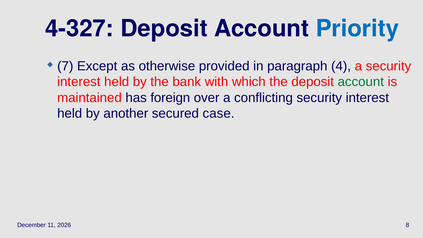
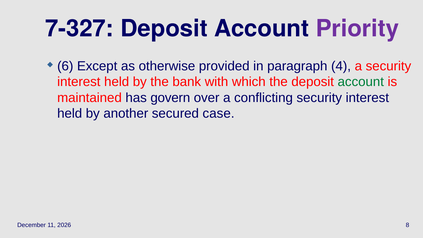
4-327: 4-327 -> 7-327 (79, 29)
Priority colour: blue -> purple (357, 29)
7: 7 -> 6 (65, 66)
foreign: foreign -> govern (170, 98)
